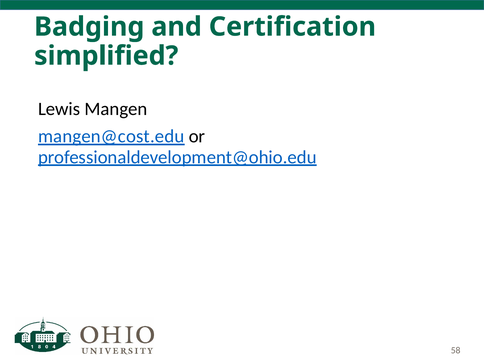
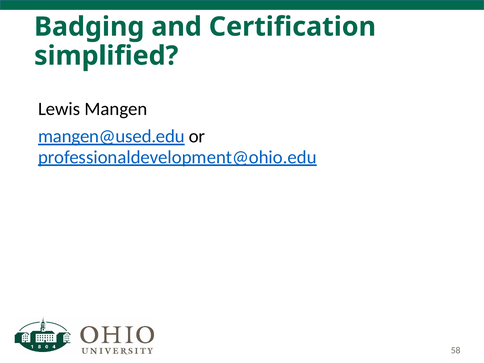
mangen@cost.edu: mangen@cost.edu -> mangen@used.edu (111, 136)
